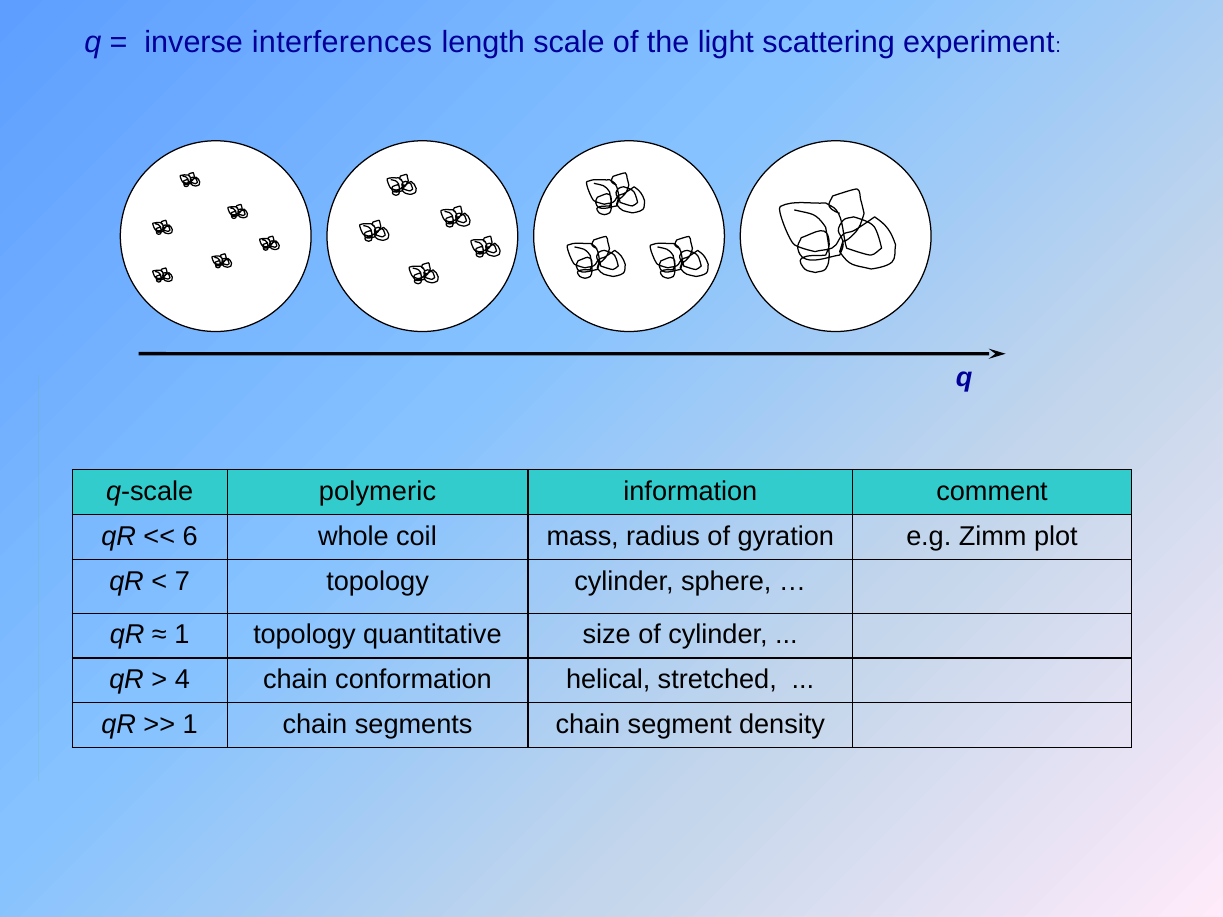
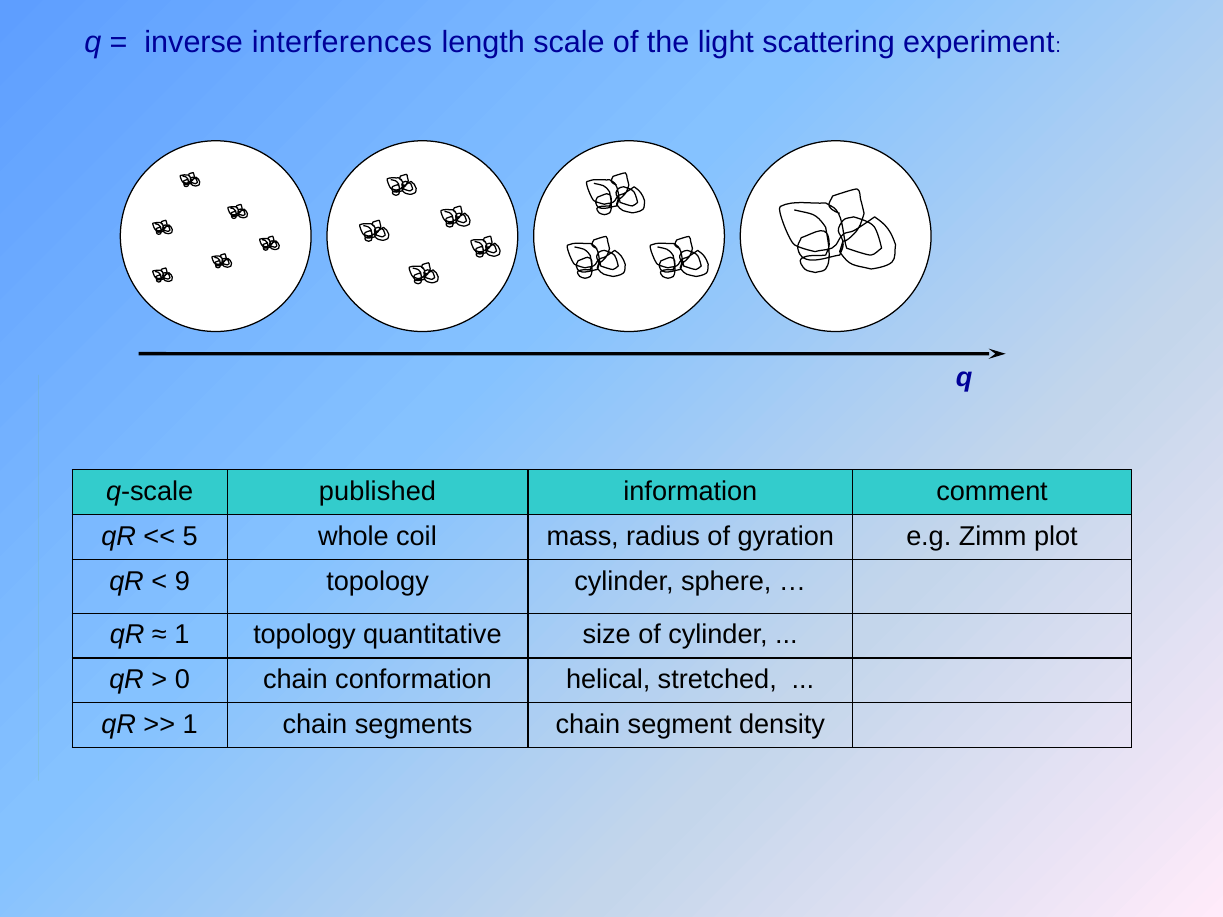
polymeric: polymeric -> published (377, 492)
6: 6 -> 5 (190, 536)
7: 7 -> 9 (182, 581)
4: 4 -> 0 (182, 680)
